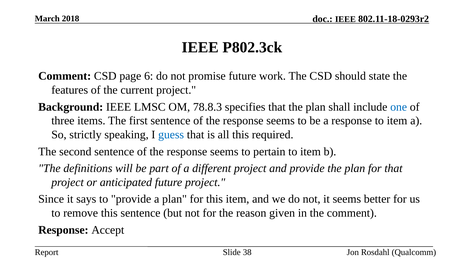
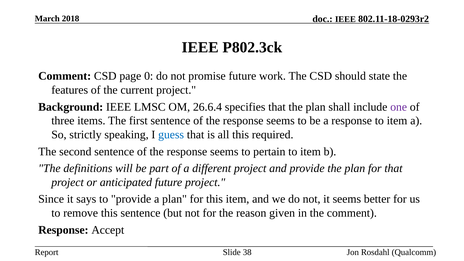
6: 6 -> 0 (149, 76)
78.8.3: 78.8.3 -> 26.6.4 (208, 107)
one colour: blue -> purple (399, 107)
